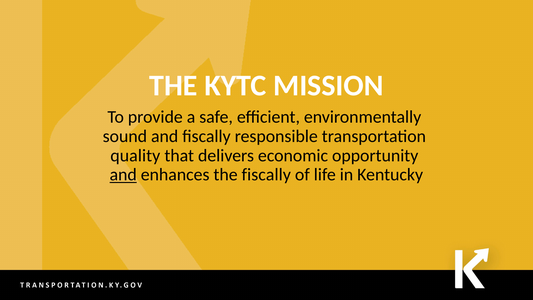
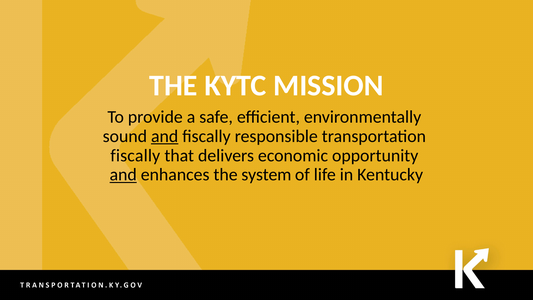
and underline: none -> present (165, 136)
quality: quality -> fiscally (135, 155)
the fiscally: fiscally -> system (266, 175)
